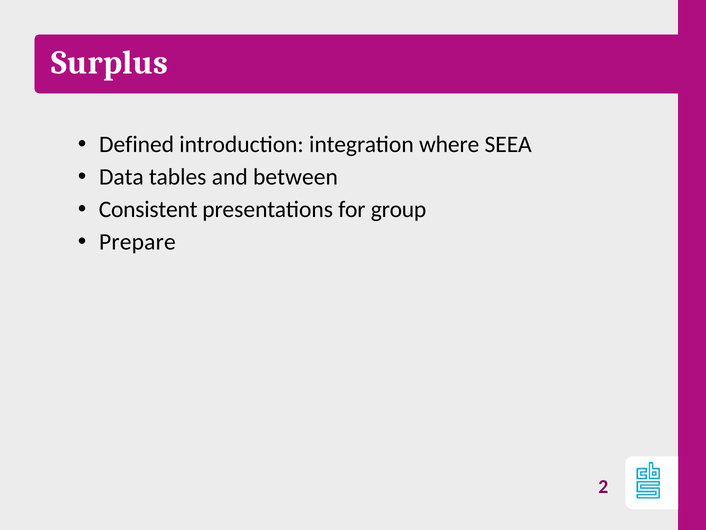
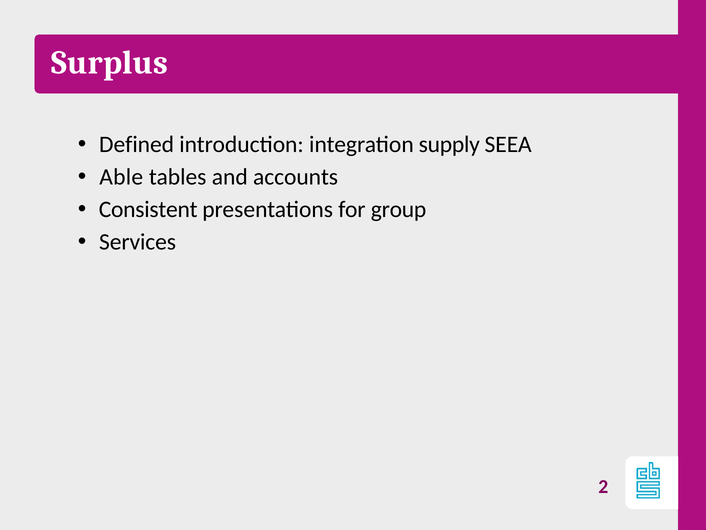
where: where -> supply (449, 144)
Data: Data -> Able (121, 177)
between: between -> accounts (296, 177)
Prepare: Prepare -> Services (138, 242)
